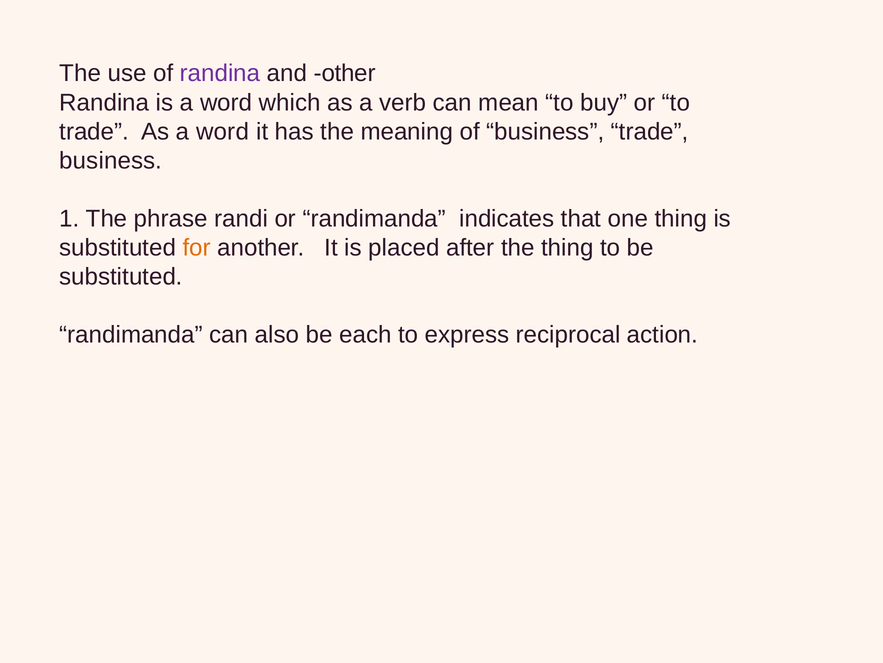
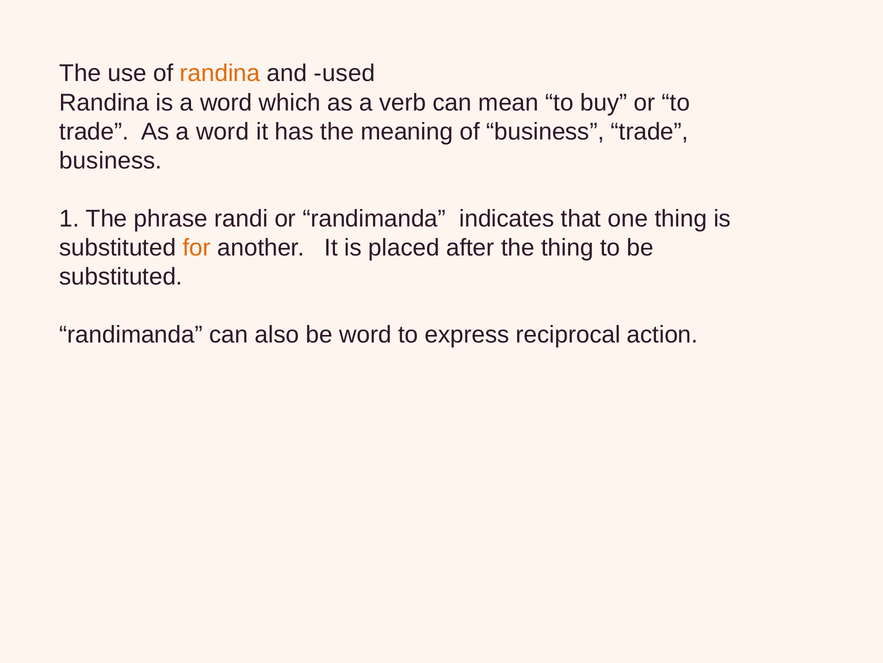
randina colour: purple -> orange (220, 73)
other: other -> used (345, 73)
be each: each -> word (365, 334)
